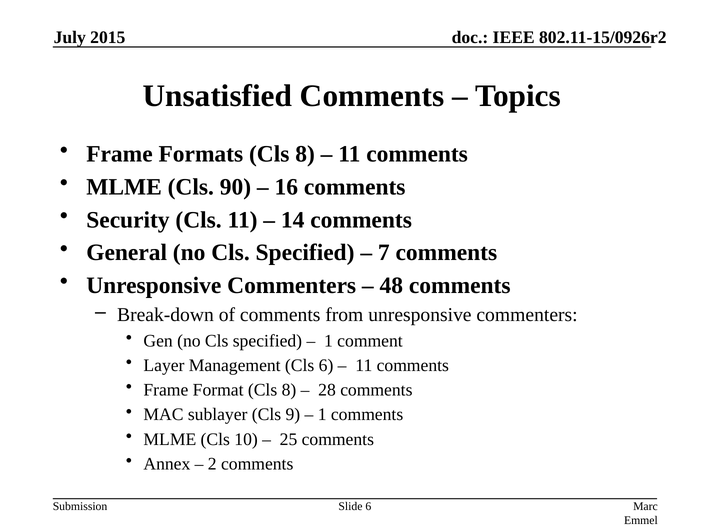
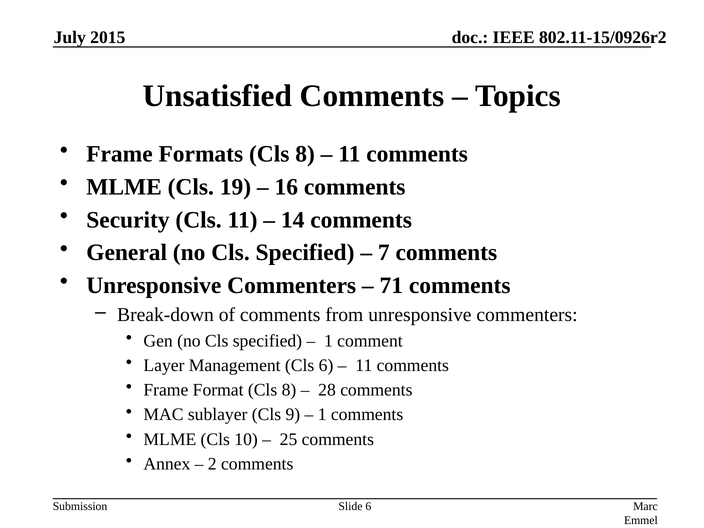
90: 90 -> 19 (235, 187)
48: 48 -> 71 (391, 286)
